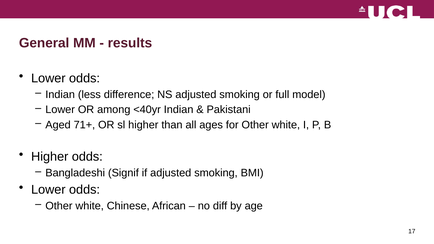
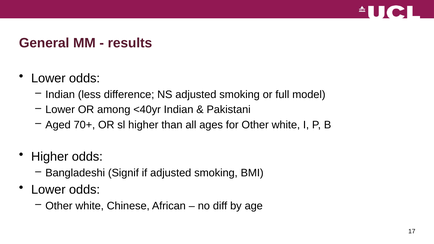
71+: 71+ -> 70+ (84, 125)
